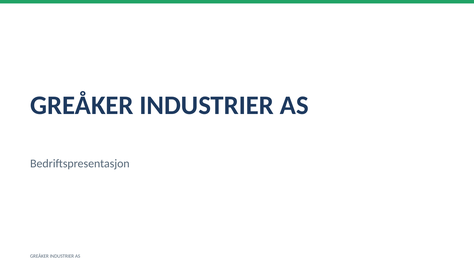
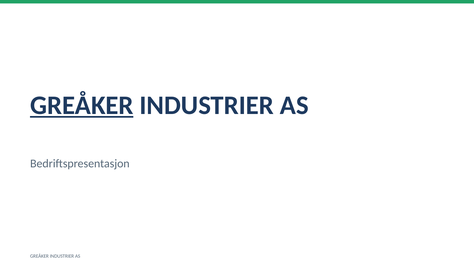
GREÅKER underline: none -> present (82, 105)
